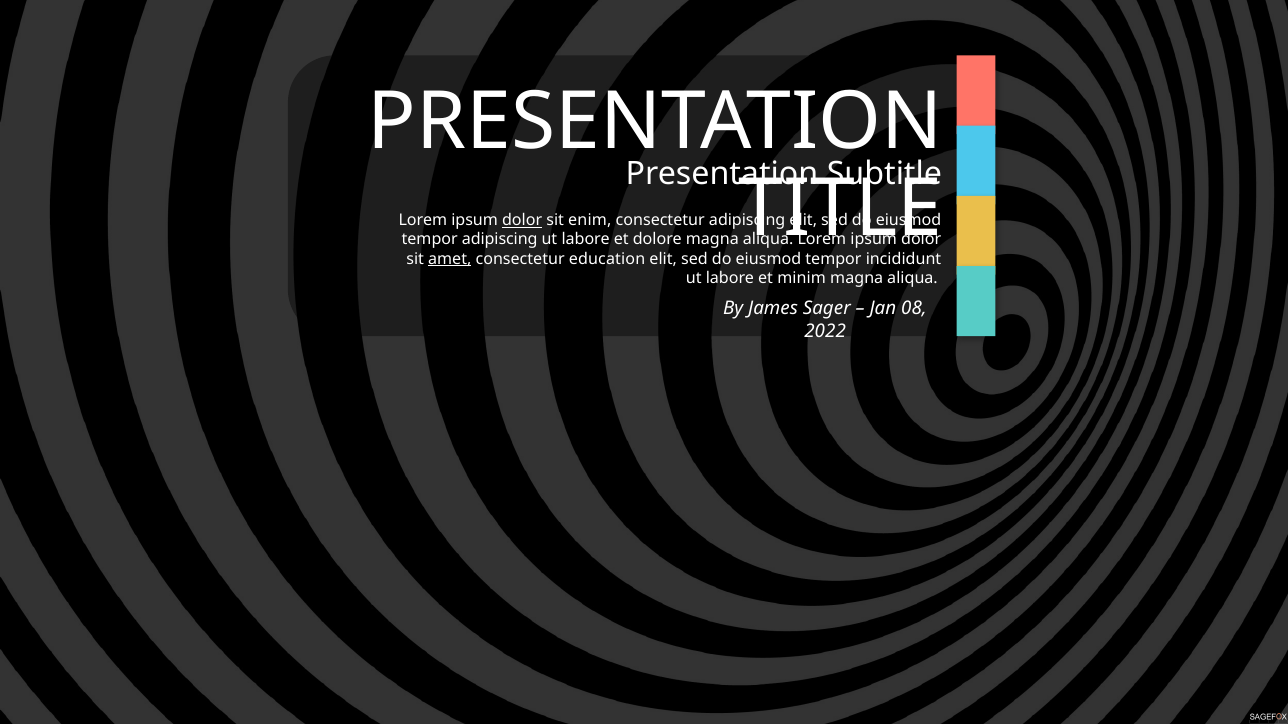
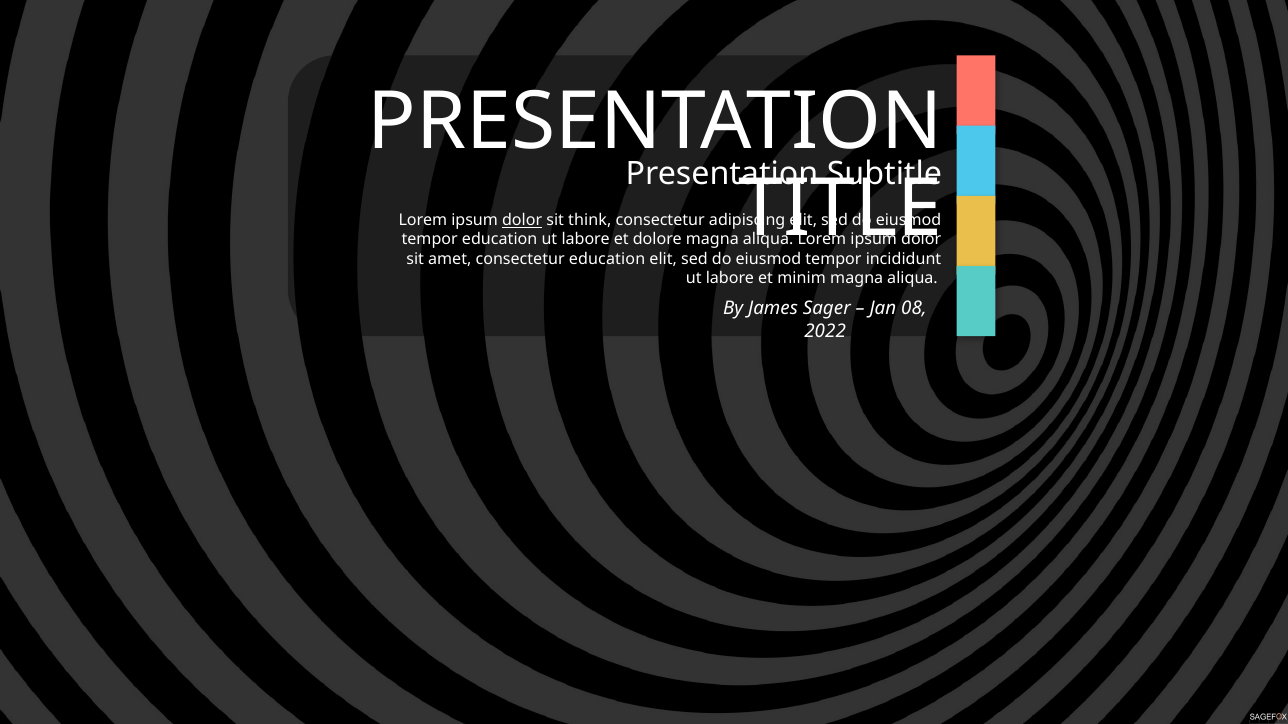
enim: enim -> think (590, 220)
tempor adipiscing: adipiscing -> education (500, 240)
amet underline: present -> none (450, 259)
